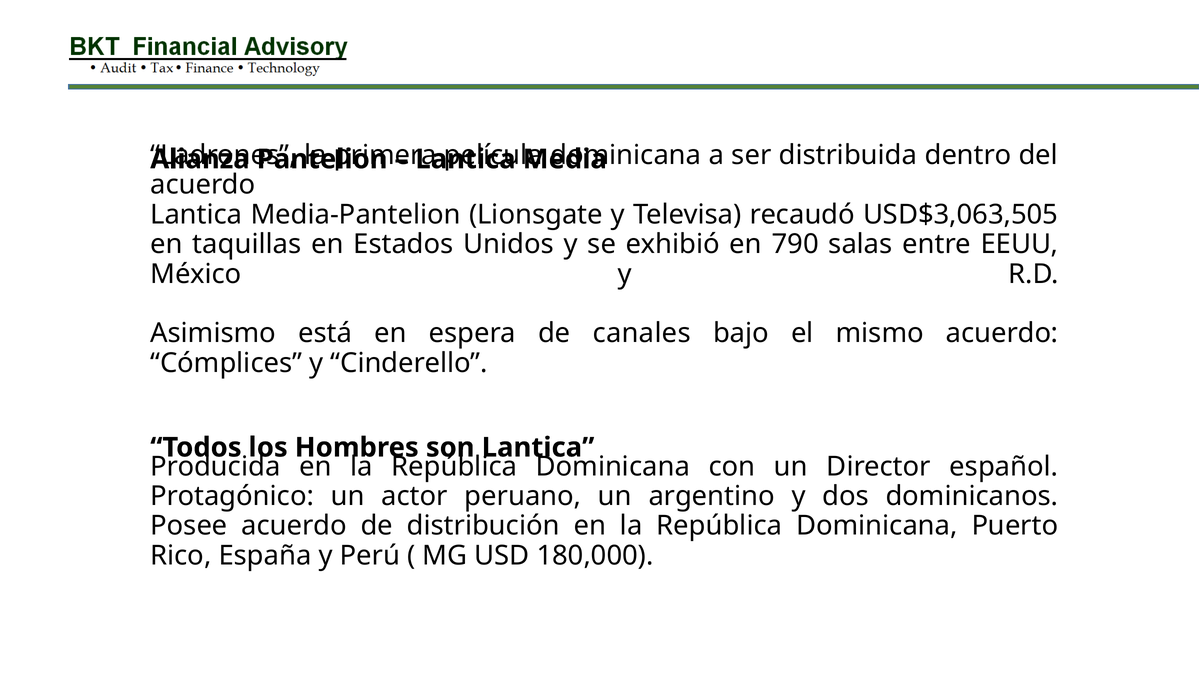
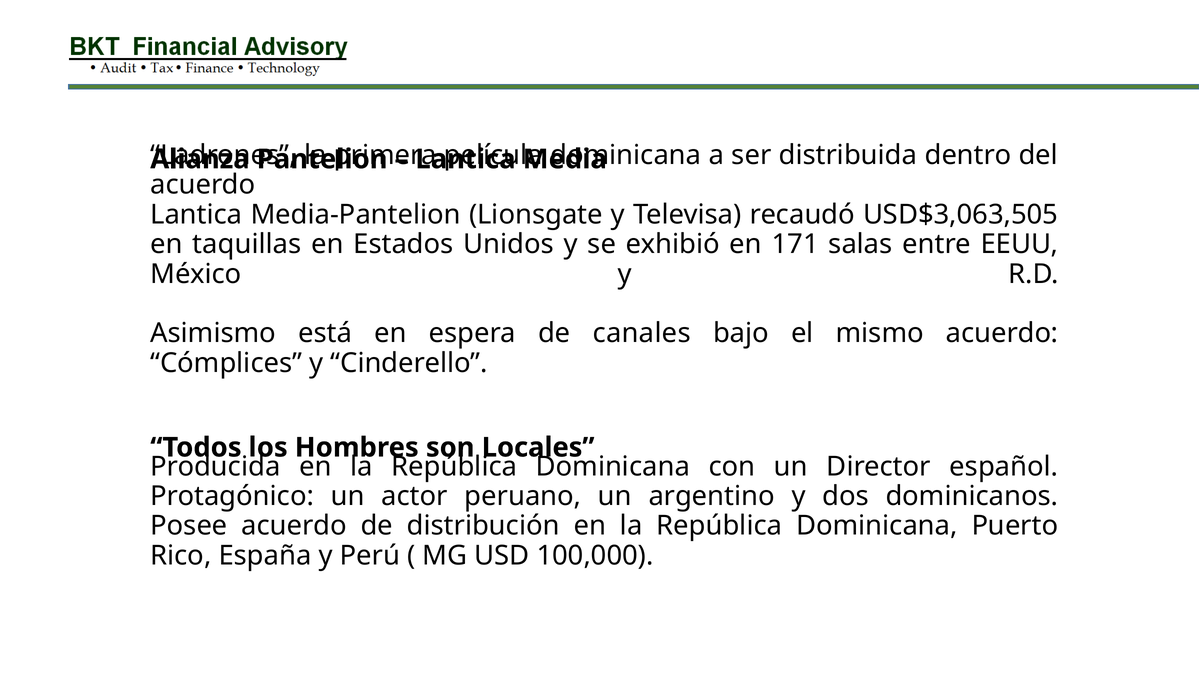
790: 790 -> 171 (795, 244)
Lantica: Lantica -> Locales (538, 447)
180,000: 180,000 -> 100,000 (595, 555)
